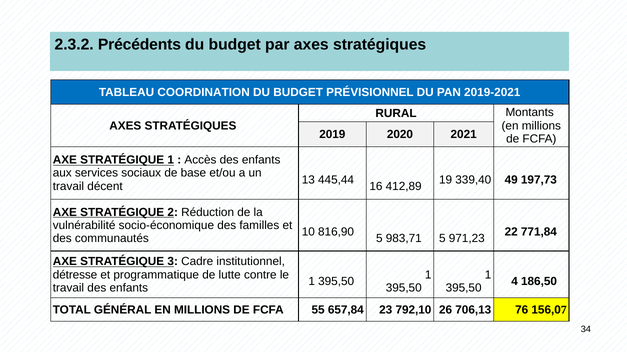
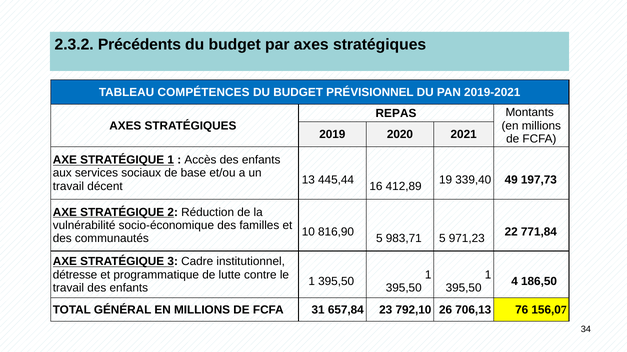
COORDINATION: COORDINATION -> COMPÉTENCES (204, 93)
RURAL: RURAL -> REPAS (396, 113)
55: 55 -> 31 (318, 310)
